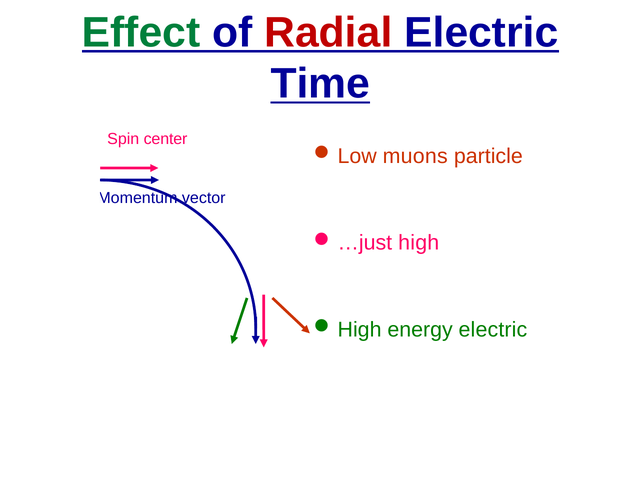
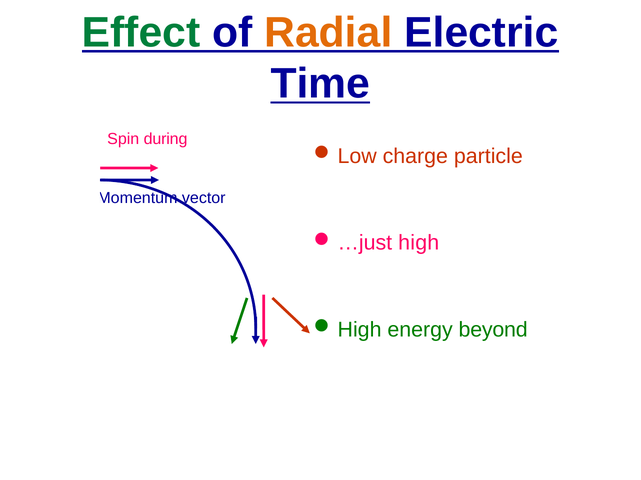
Radial colour: red -> orange (328, 33)
center: center -> during (166, 139)
muons: muons -> charge (415, 156)
energy electric: electric -> beyond (493, 330)
